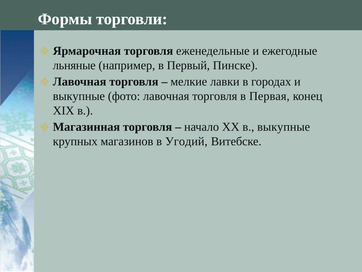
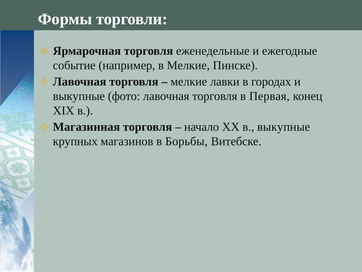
льняные: льняные -> событие (74, 65)
в Первый: Первый -> Мелкие (188, 65)
Угодий: Угодий -> Борьбы (186, 141)
